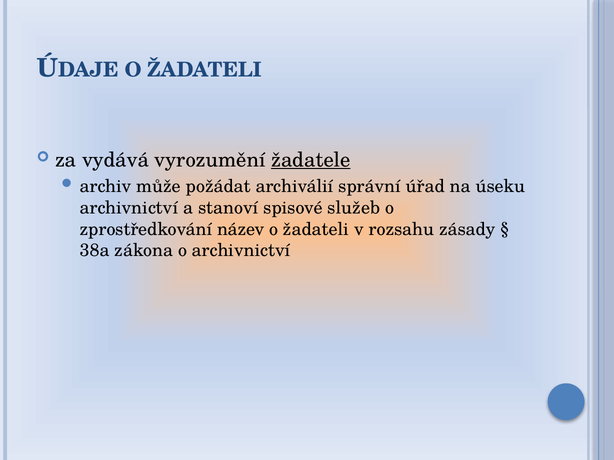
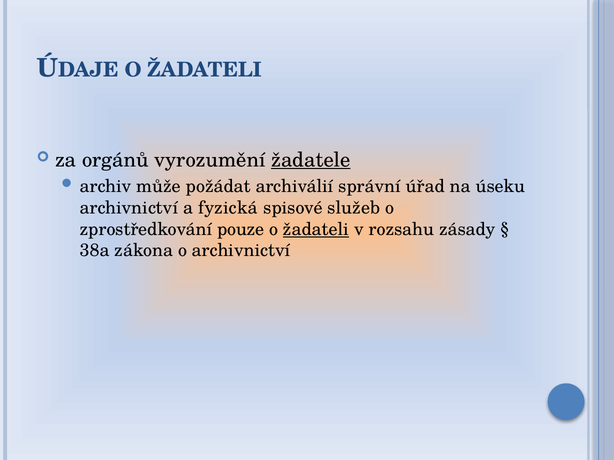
vydává: vydává -> orgánů (115, 160)
stanoví: stanoví -> fyzická (228, 208)
název: název -> pouze (241, 229)
žadateli underline: none -> present (316, 229)
